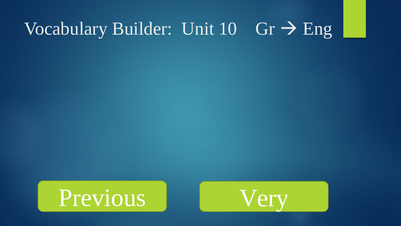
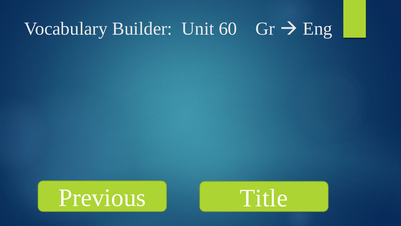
10: 10 -> 60 (228, 29)
Very: Very -> Title (264, 198)
